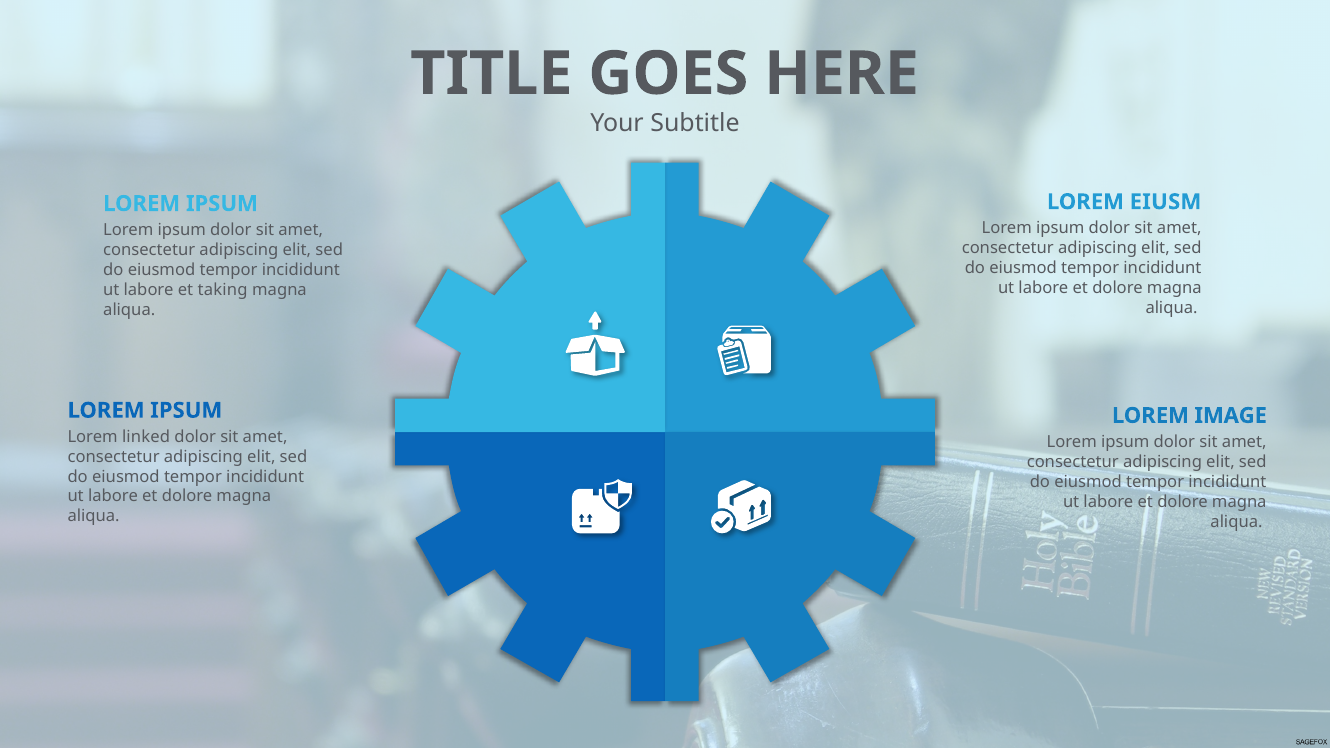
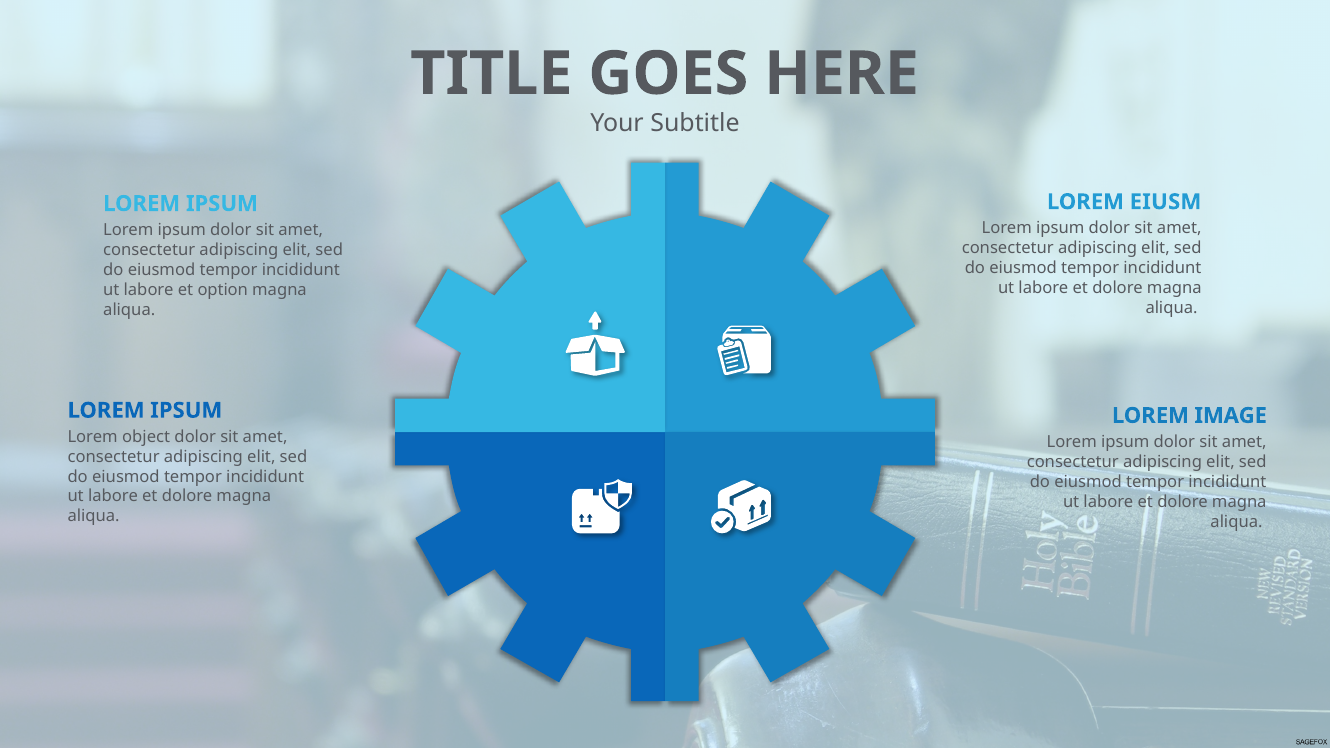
taking: taking -> option (223, 290)
linked: linked -> object (146, 437)
